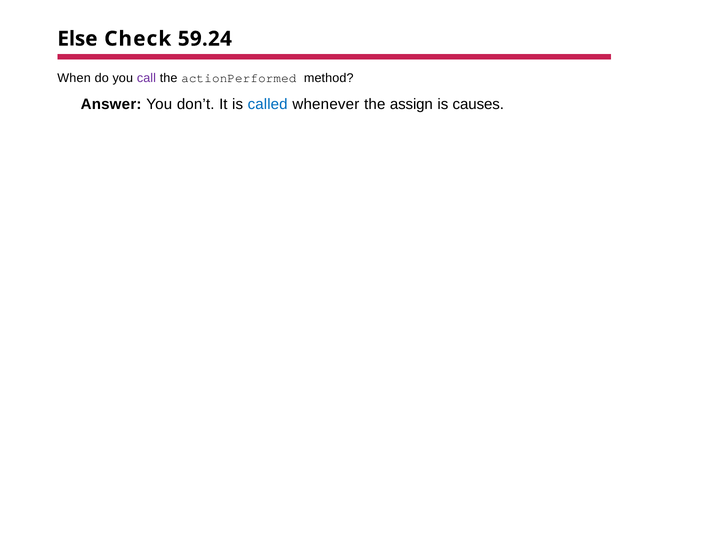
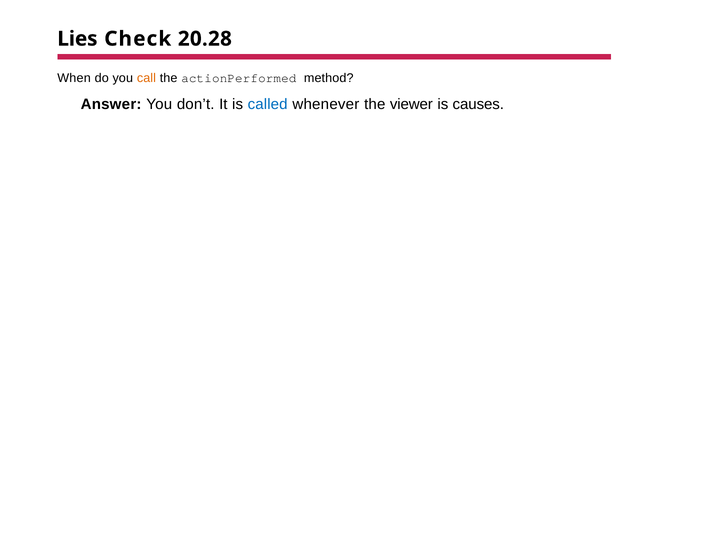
Else: Else -> Lies (77, 39)
59.24: 59.24 -> 20.28 (205, 39)
call colour: purple -> orange (146, 78)
assign: assign -> viewer (411, 104)
